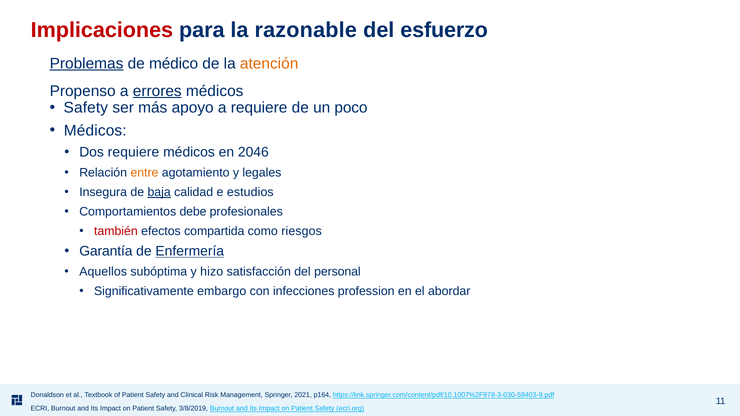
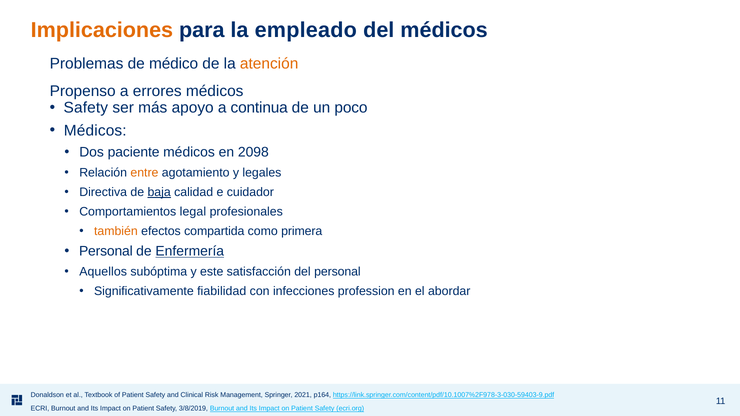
Implicaciones colour: red -> orange (102, 30)
razonable: razonable -> empleado (306, 30)
del esfuerzo: esfuerzo -> médicos (444, 30)
Problemas underline: present -> none (86, 63)
errores underline: present -> none (157, 91)
a requiere: requiere -> continua (259, 108)
Dos requiere: requiere -> paciente (134, 152)
2046: 2046 -> 2098 (253, 152)
Insegura: Insegura -> Directiva (103, 192)
estudios: estudios -> cuidador (250, 192)
debe: debe -> legal (193, 212)
también colour: red -> orange (116, 231)
riesgos: riesgos -> primera (302, 231)
Garantía: Garantía -> Personal (106, 252)
hizo: hizo -> este (212, 272)
embargo: embargo -> fiabilidad (222, 291)
